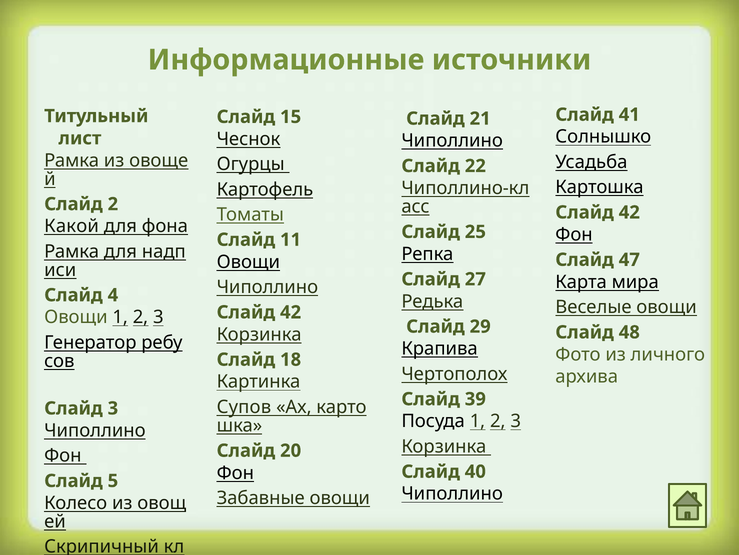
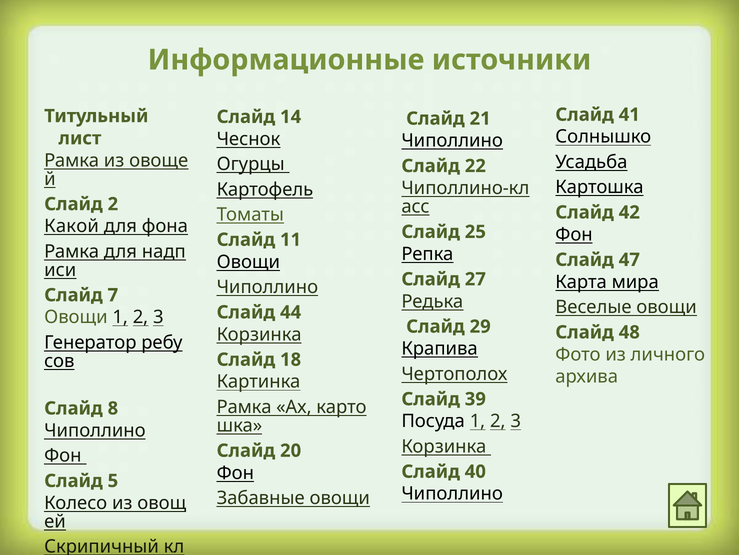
15: 15 -> 14 (291, 117)
4: 4 -> 7 (113, 295)
42: 42 -> 44 (291, 312)
Супов: Супов -> Рамка (244, 406)
Слайд 3: 3 -> 8 (113, 408)
